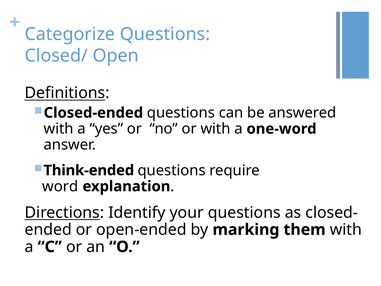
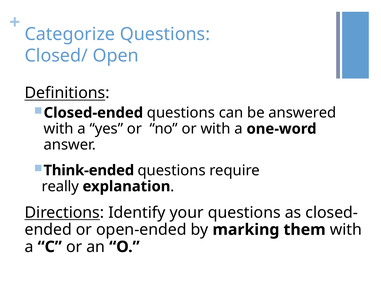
word: word -> really (60, 186)
